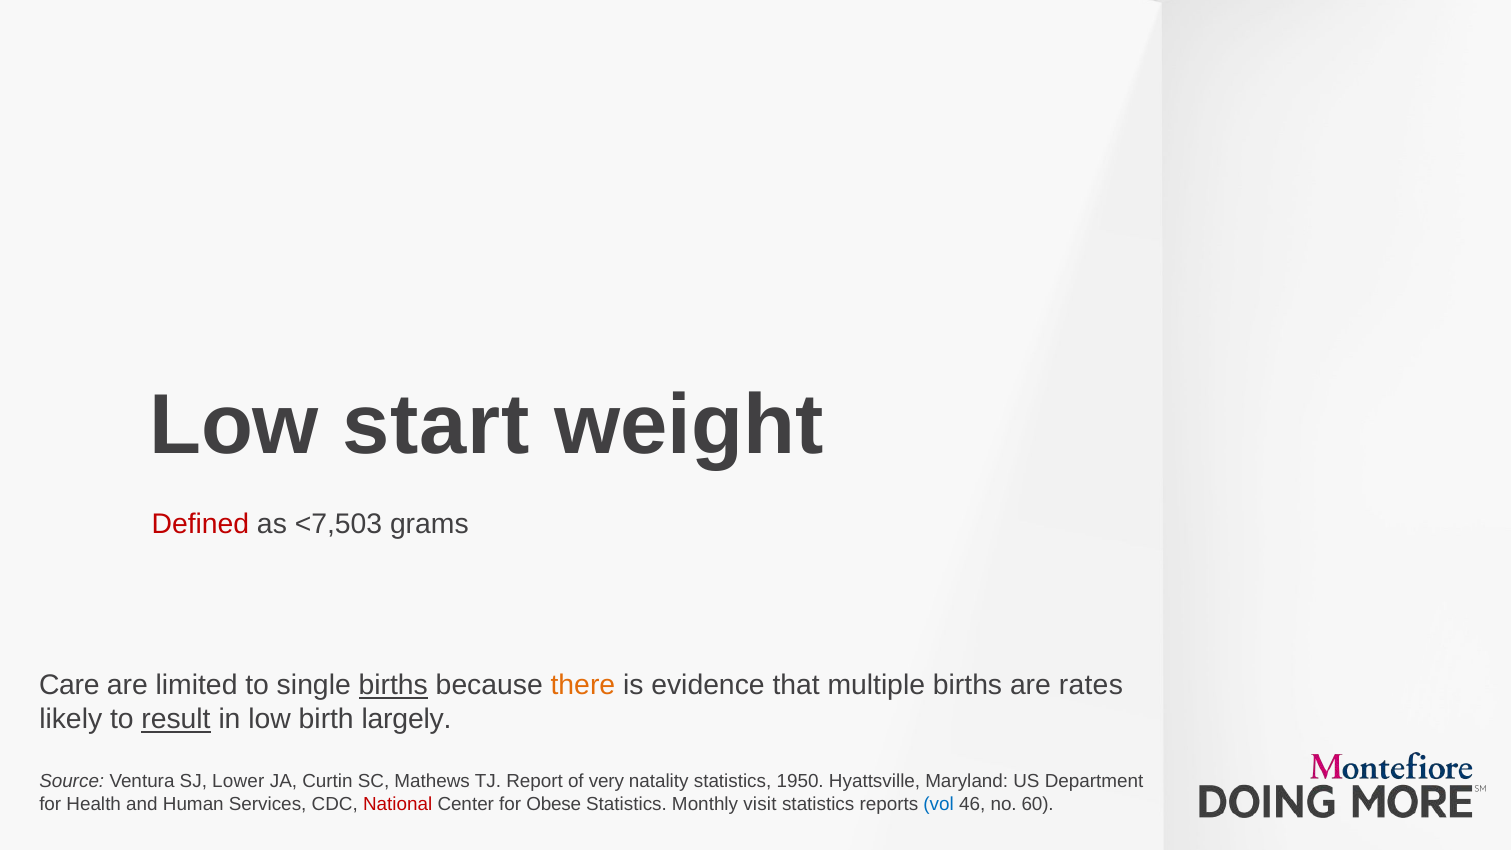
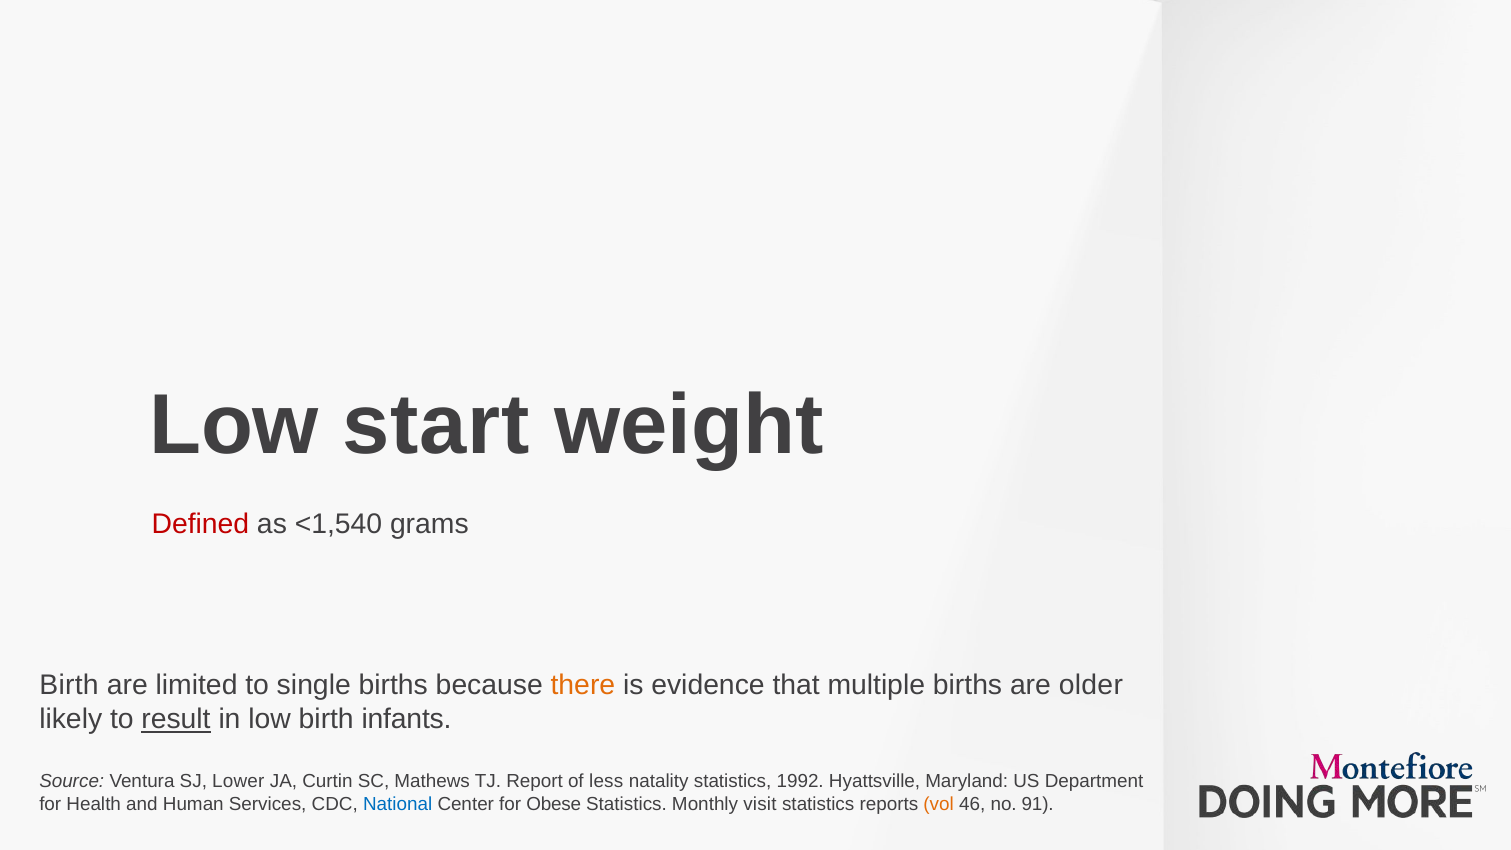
<7,503: <7,503 -> <1,540 (338, 524)
Care: Care -> Birth (69, 686)
births underline: present -> none (393, 686)
rates: rates -> older (1091, 686)
largely: largely -> infants (407, 720)
very: very -> less (606, 781)
1950: 1950 -> 1992 (800, 781)
National colour: red -> blue (398, 804)
vol colour: blue -> orange (939, 804)
60: 60 -> 91 (1038, 804)
